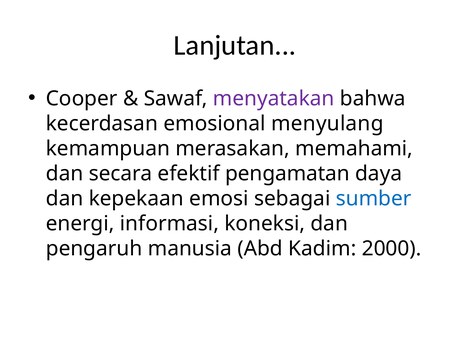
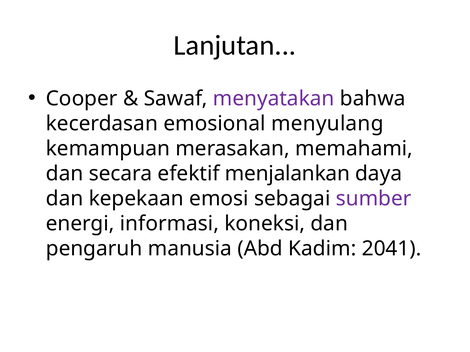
pengamatan: pengamatan -> menjalankan (288, 174)
sumber colour: blue -> purple (374, 199)
2000: 2000 -> 2041 (392, 249)
